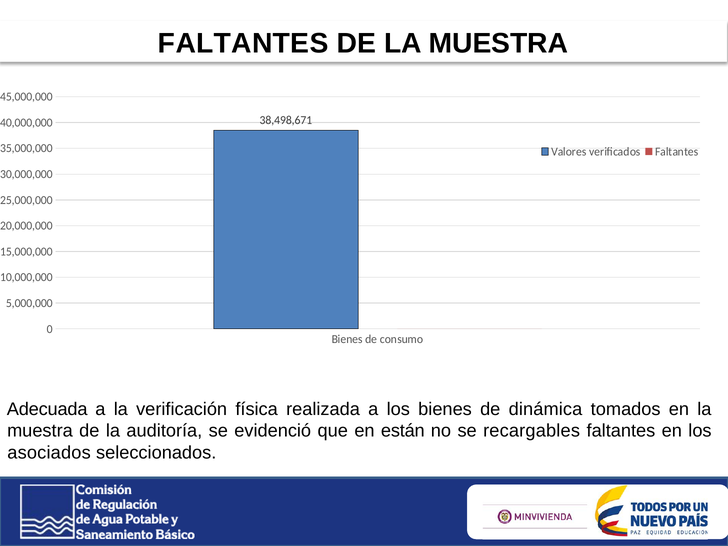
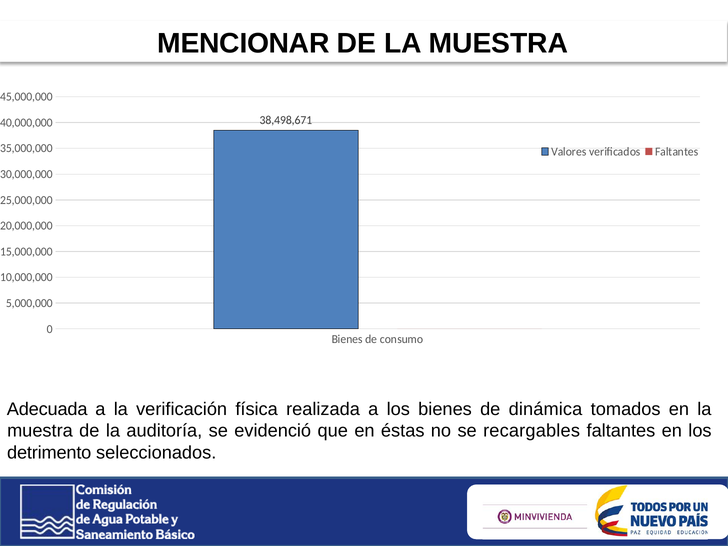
FALTANTES: FALTANTES -> MENCIONAR (243, 43)
están: están -> éstas (403, 431)
asociados: asociados -> detrimento (49, 453)
